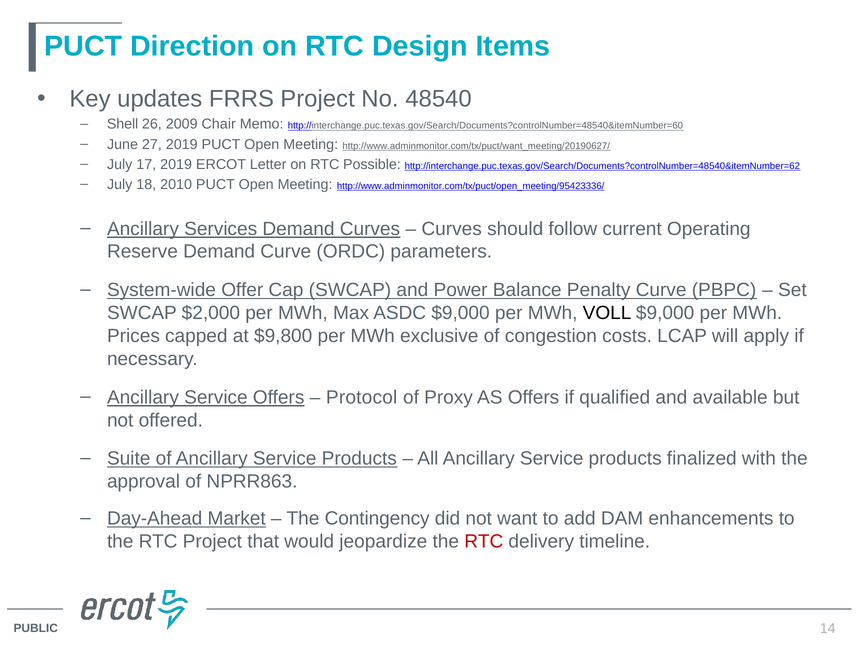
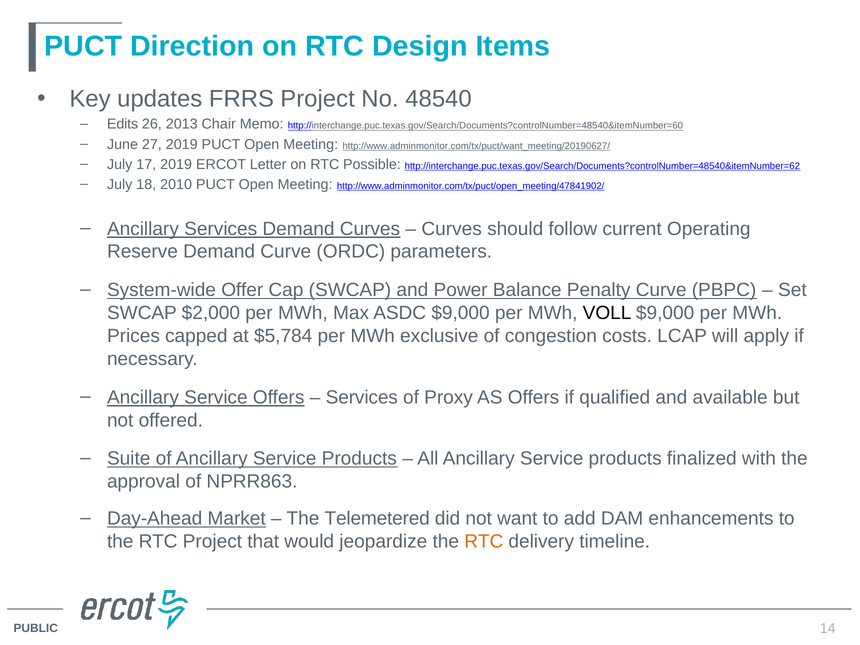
Shell: Shell -> Edits (123, 124)
2009: 2009 -> 2013 (182, 124)
http://www.adminmonitor.com/tx/puct/open_meeting/95423336/: http://www.adminmonitor.com/tx/puct/open_meeting/95423336/ -> http://www.adminmonitor.com/tx/puct/open_meeting/47841902/ (471, 186)
$9,800: $9,800 -> $5,784 (283, 336)
Protocol: Protocol -> Services (362, 397)
Contingency: Contingency -> Telemetered (377, 518)
RTC colour: red -> orange (484, 541)
